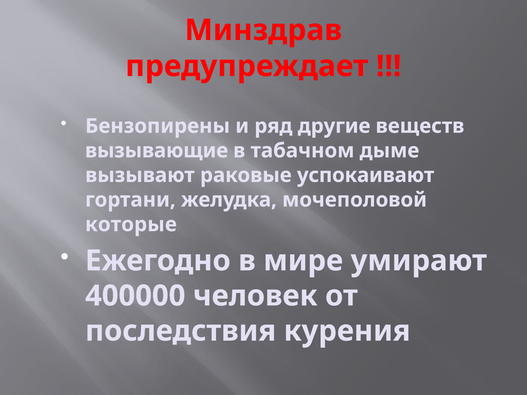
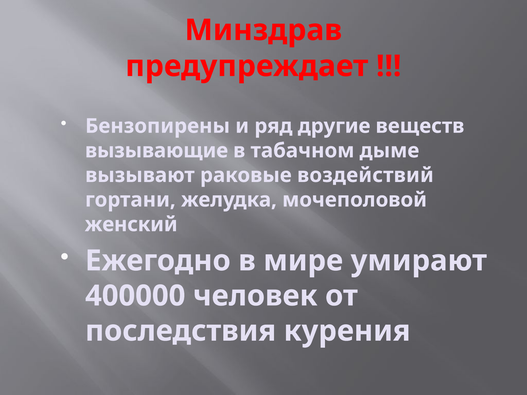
успокаивают: успокаивают -> воздействий (365, 175)
которые: которые -> женский (131, 225)
